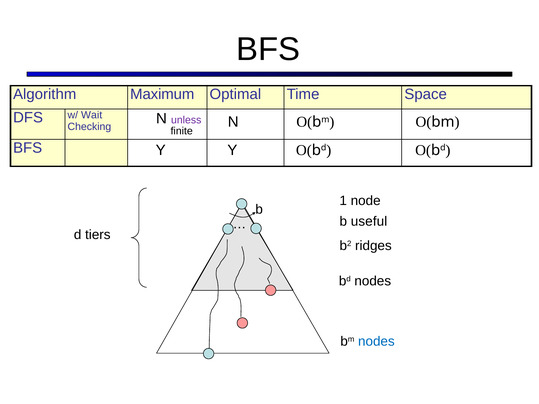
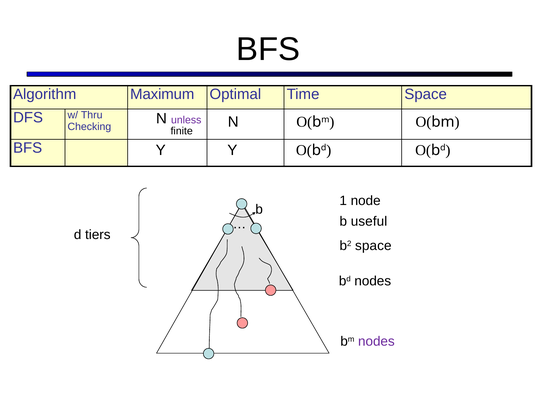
Wait: Wait -> Thru (92, 115)
b2 ridges: ridges -> space (373, 246)
nodes colour: blue -> purple (376, 342)
